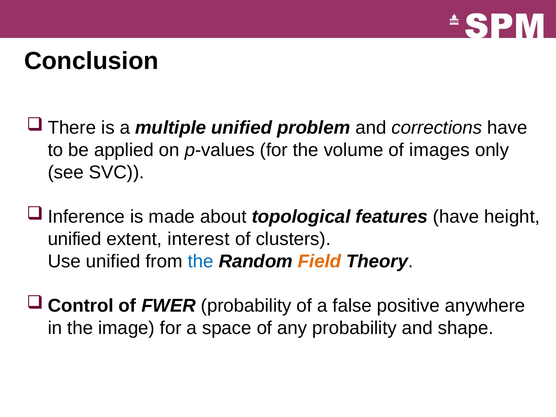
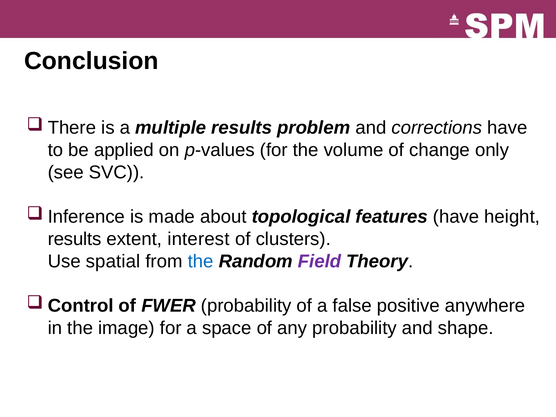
multiple unified: unified -> results (242, 128)
images: images -> change (440, 150)
unified: unified -> results (75, 239)
Use unified: unified -> spatial (113, 261)
Field colour: orange -> purple (320, 261)
